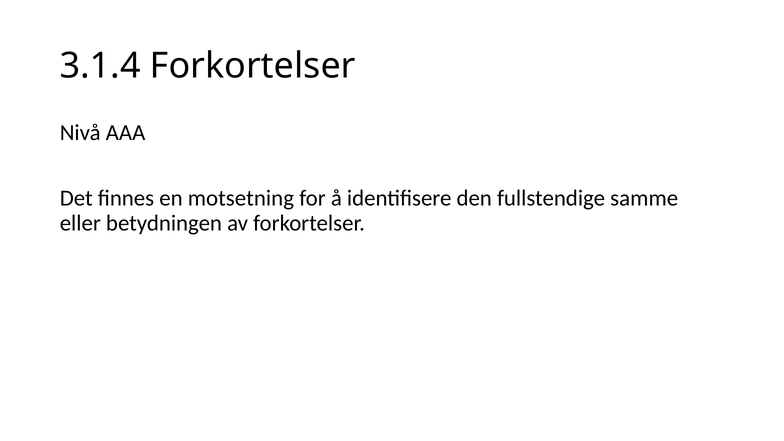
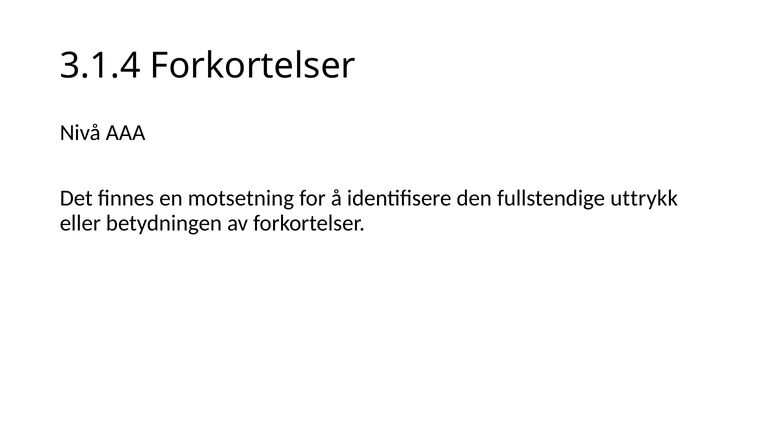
samme: samme -> uttrykk (644, 198)
